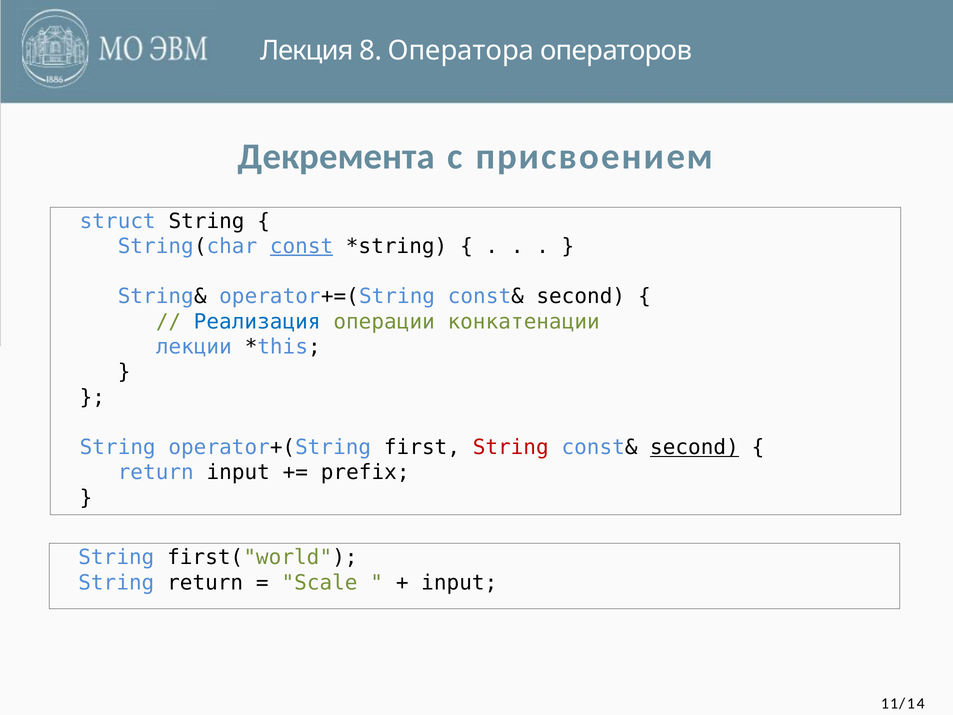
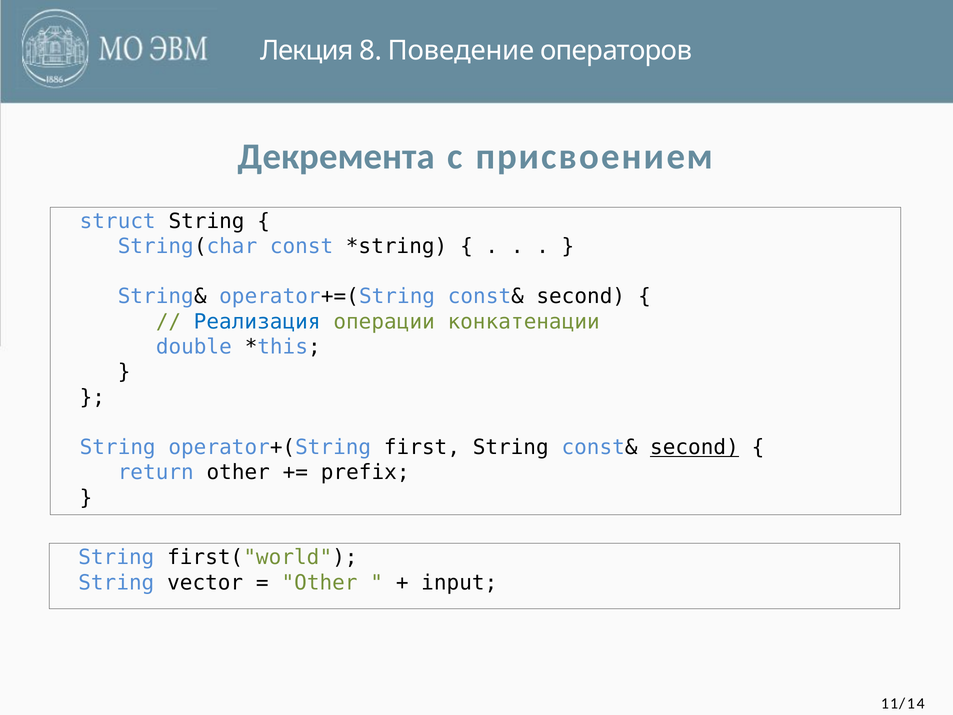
Оператора: Оператора -> Поведение (461, 50)
const underline: present -> none (302, 246)
лекции: лекции -> double (194, 347)
String colour: red -> black (511, 448)
return input: input -> other (238, 473)
String return: return -> vector (205, 583)
Scale: Scale -> Other (320, 583)
